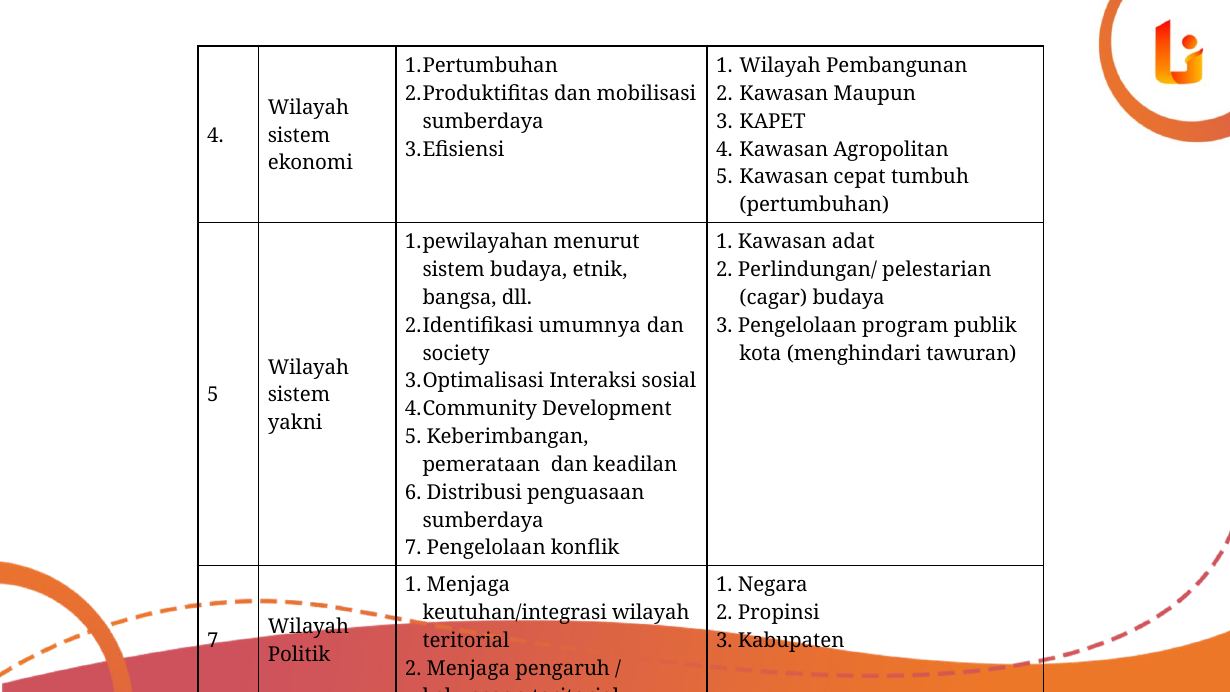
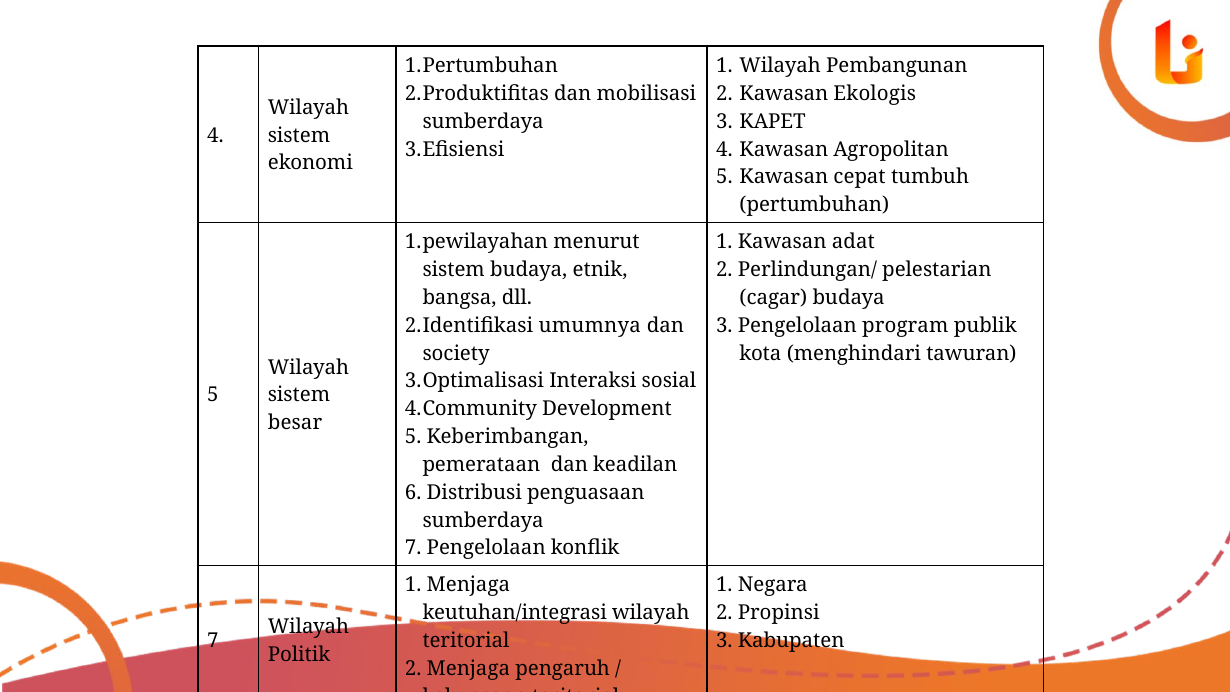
Maupun: Maupun -> Ekologis (875, 94)
yakni: yakni -> besar (295, 423)
